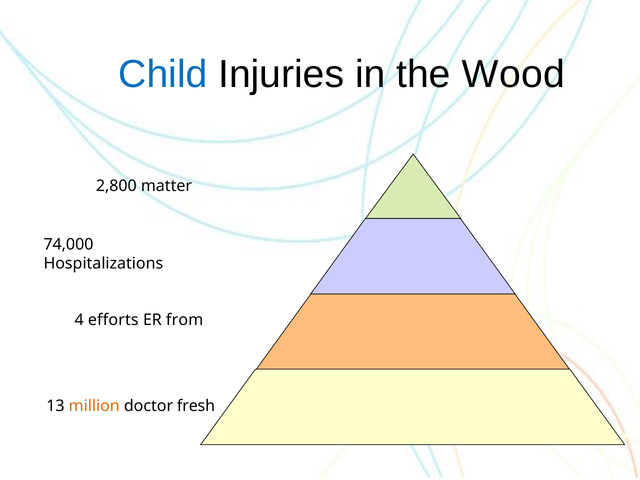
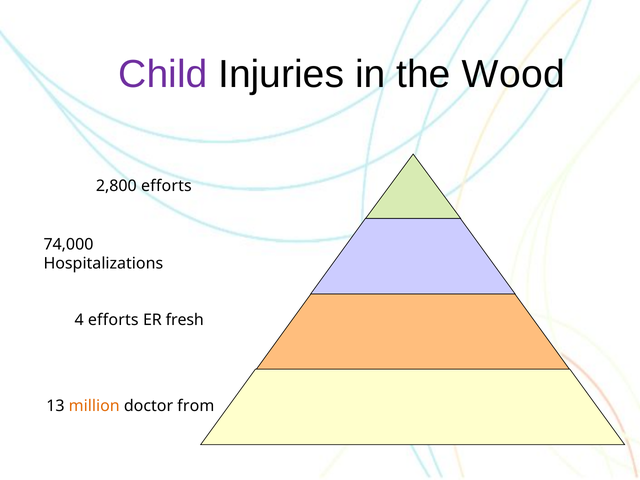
Child colour: blue -> purple (163, 74)
2,800 matter: matter -> efforts (166, 186)
from: from -> fresh (185, 320)
fresh: fresh -> from (196, 406)
